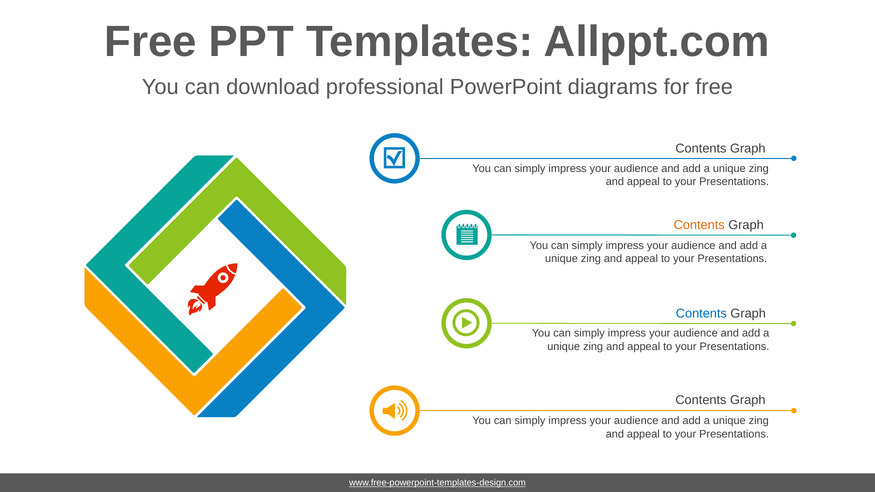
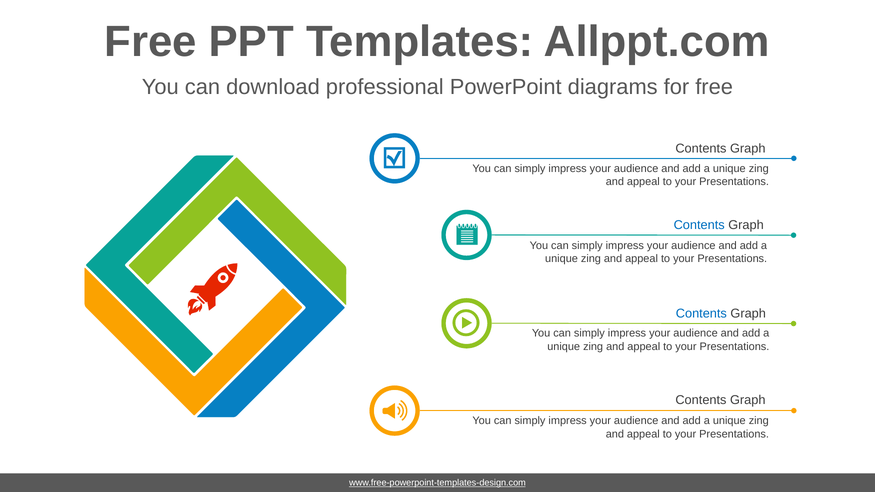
Contents colour: orange -> blue (699, 225)
